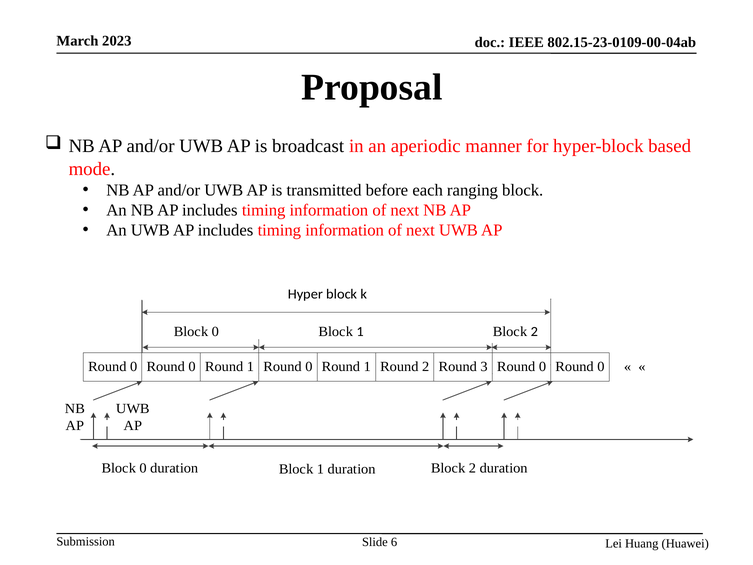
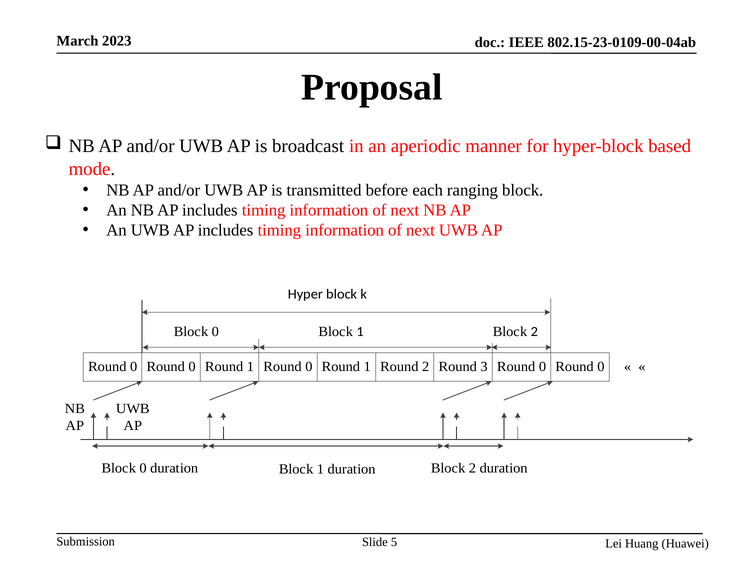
6: 6 -> 5 (394, 542)
